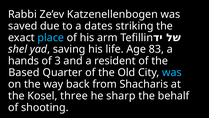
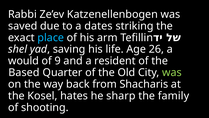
83: 83 -> 26 (156, 49)
hands: hands -> would (24, 61)
3: 3 -> 9 (58, 61)
was colour: light blue -> light green (172, 72)
three: three -> hates (74, 95)
behalf: behalf -> family (174, 95)
